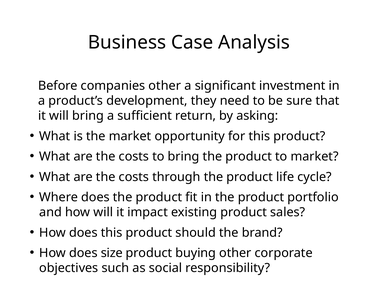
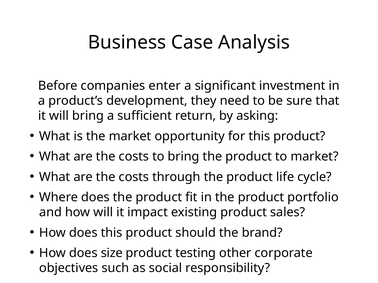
companies other: other -> enter (165, 86)
buying: buying -> testing (196, 253)
